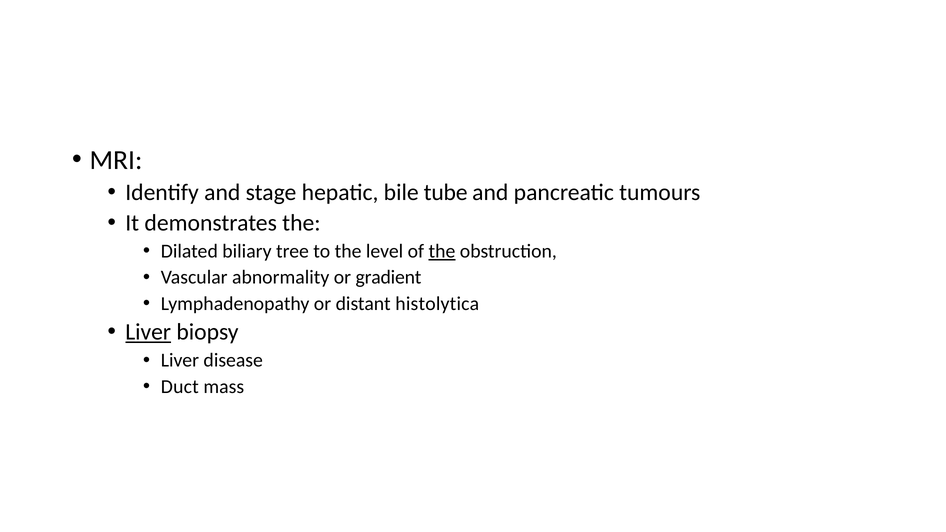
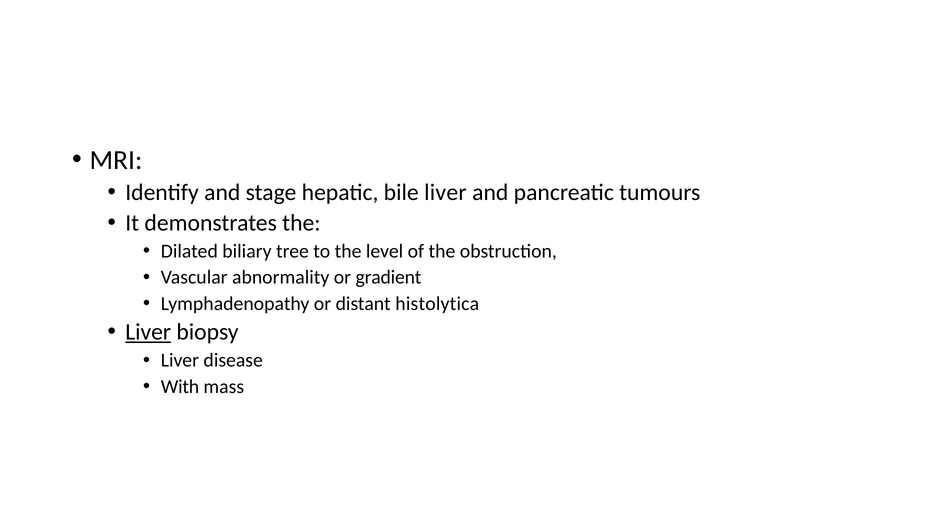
bile tube: tube -> liver (445, 193)
the underline: present -> none (442, 251)
Duct: Duct -> With (180, 387)
